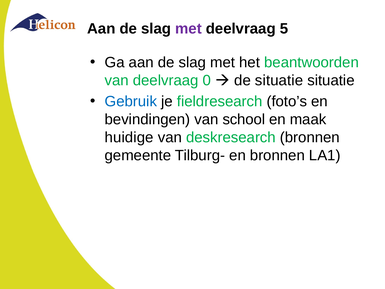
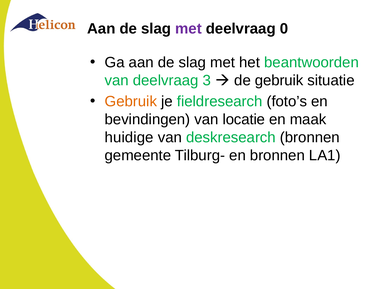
5: 5 -> 0 (284, 29)
0: 0 -> 3 (207, 80)
de situatie: situatie -> gebruik (279, 80)
Gebruik colour: blue -> orange (131, 101)
school: school -> locatie (244, 119)
